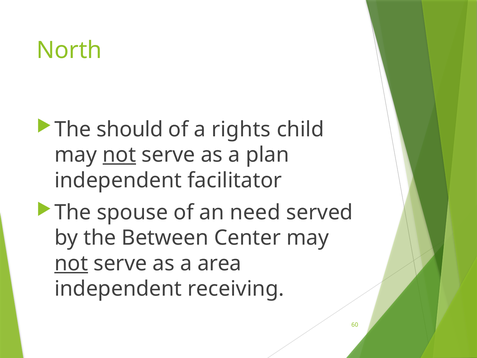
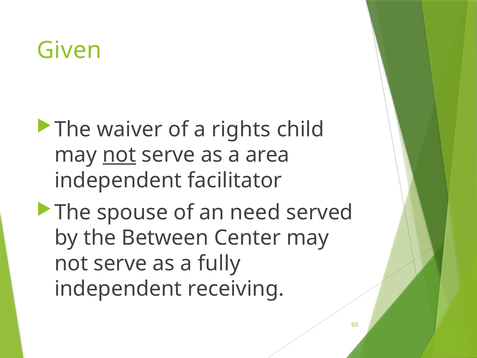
North: North -> Given (69, 50)
should: should -> waiver (130, 129)
plan: plan -> area (268, 155)
not underline: present -> none (71, 263)
area: area -> fully (219, 263)
